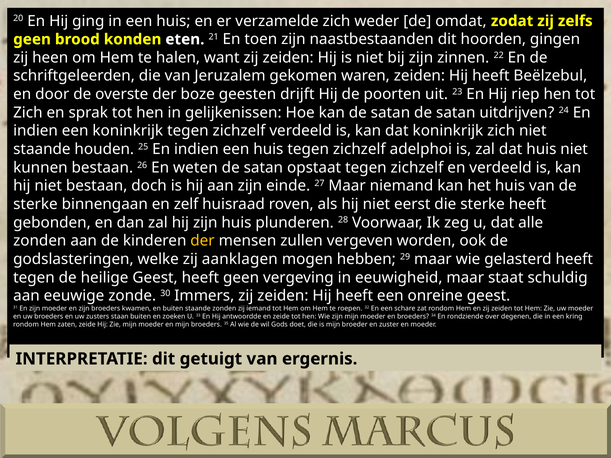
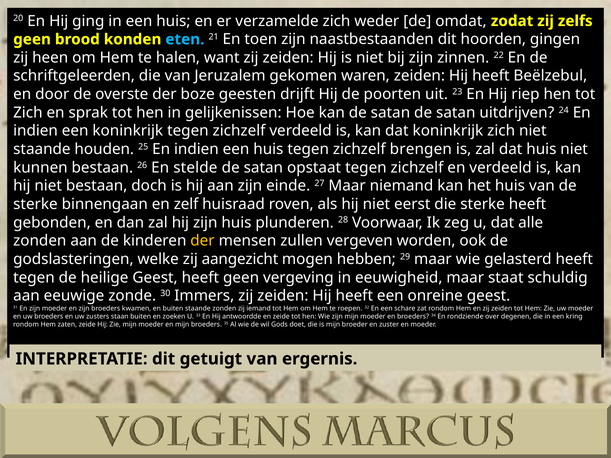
eten colour: white -> light blue (185, 39)
adelphoi: adelphoi -> brengen (421, 149)
weten: weten -> stelde (195, 168)
aanklagen: aanklagen -> aangezicht (240, 259)
